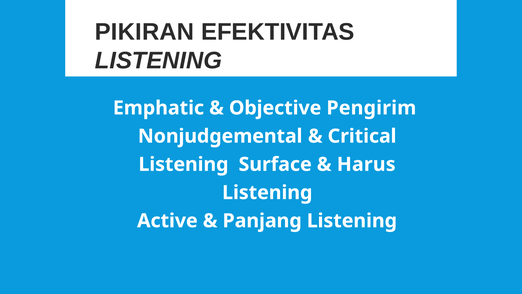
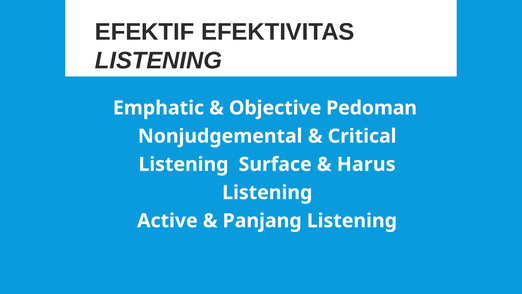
PIKIRAN: PIKIRAN -> EFEKTIF (145, 32)
Pengirim: Pengirim -> Pedoman (372, 108)
